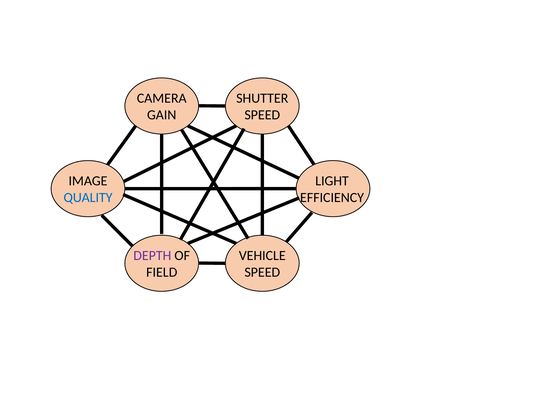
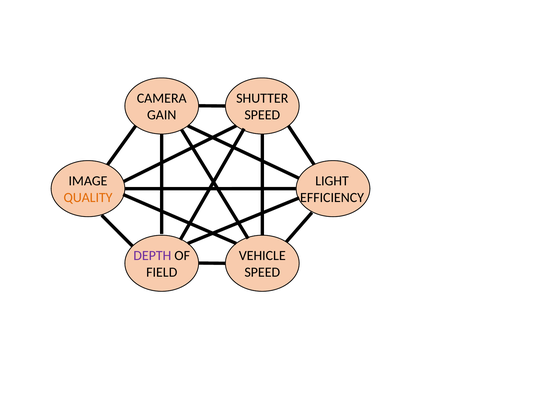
QUALITY colour: blue -> orange (88, 198)
